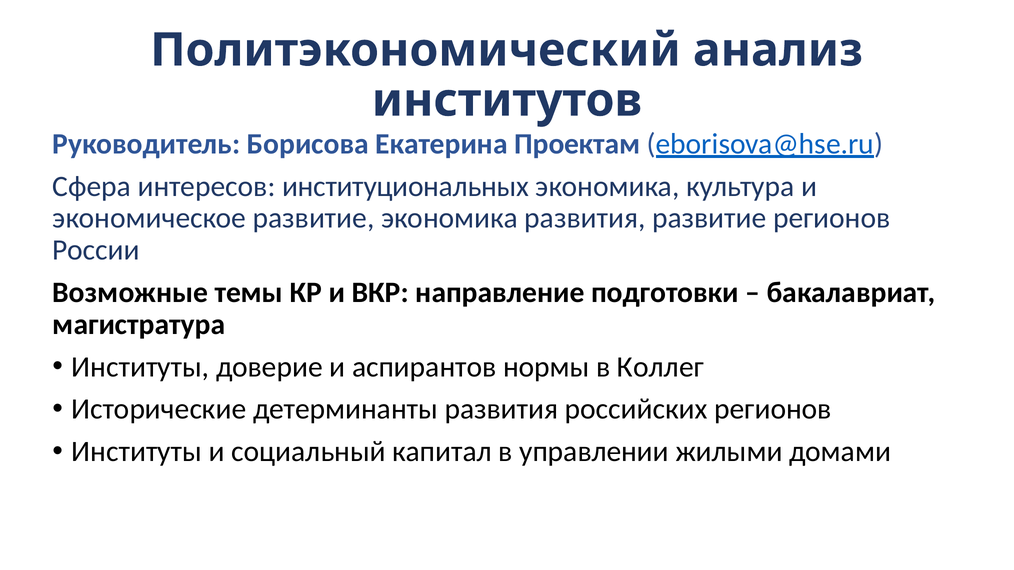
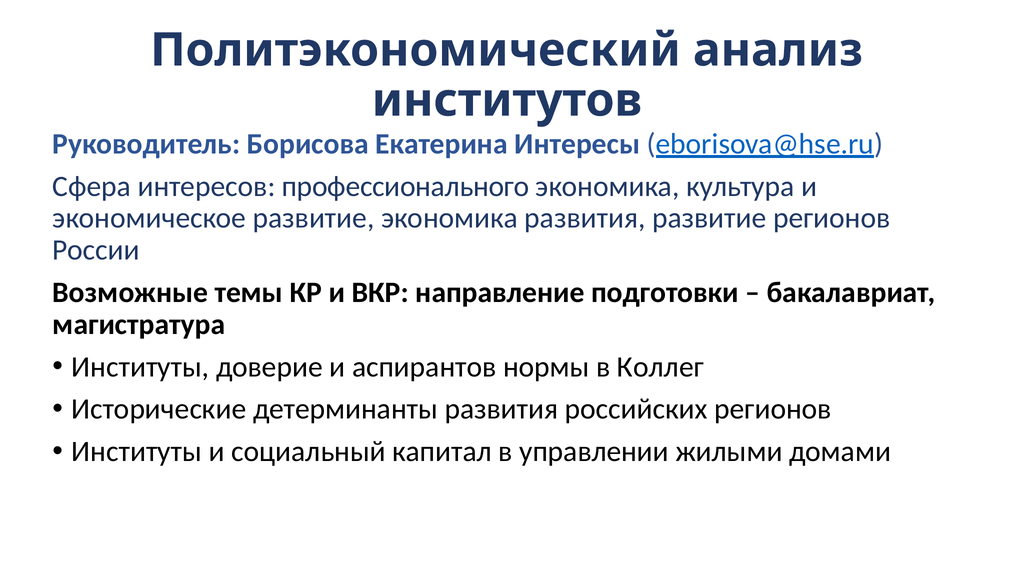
Проектам: Проектам -> Интересы (577, 144)
институциональных: институциональных -> профессионального (406, 186)
